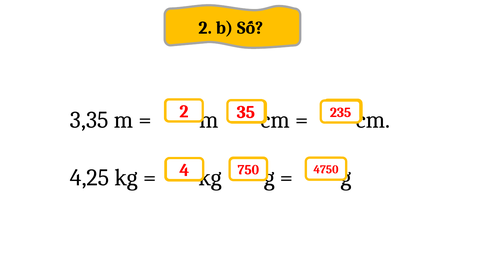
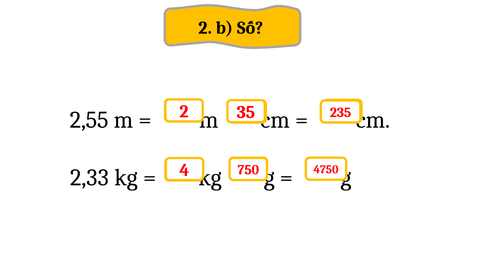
3,35: 3,35 -> 2,55 (89, 120)
4,25: 4,25 -> 2,33 (89, 177)
